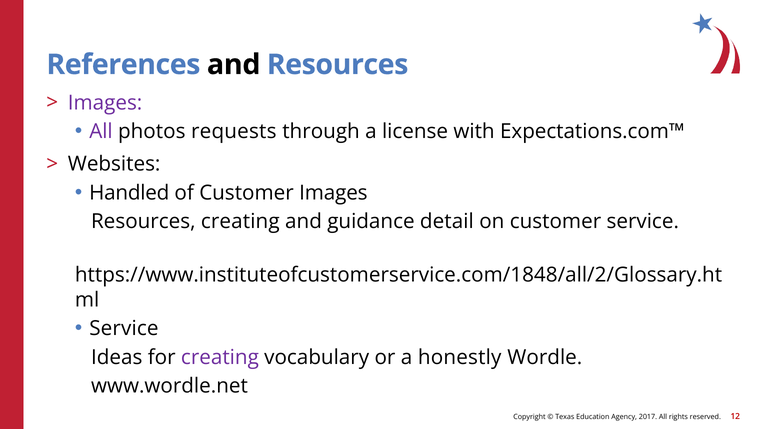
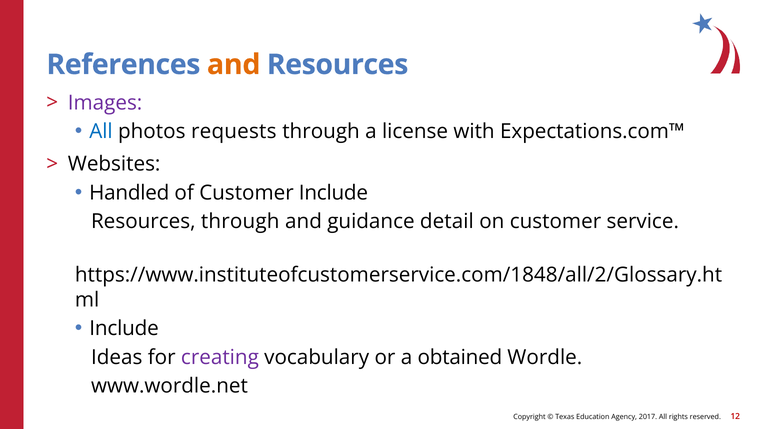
and colour: black -> orange (234, 65)
All colour: purple -> blue (101, 131)
Customer Images: Images -> Include (333, 193)
Resources creating: creating -> through (240, 222)
Service: Service -> Include (124, 329)
honestly: honestly -> obtained (460, 358)
